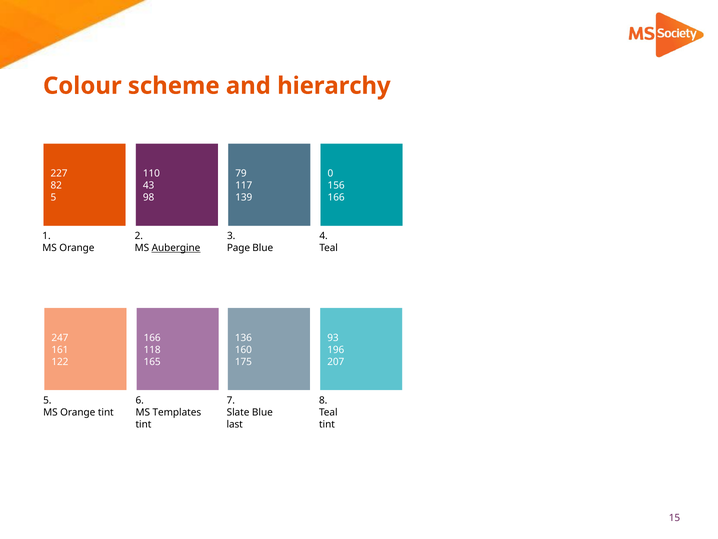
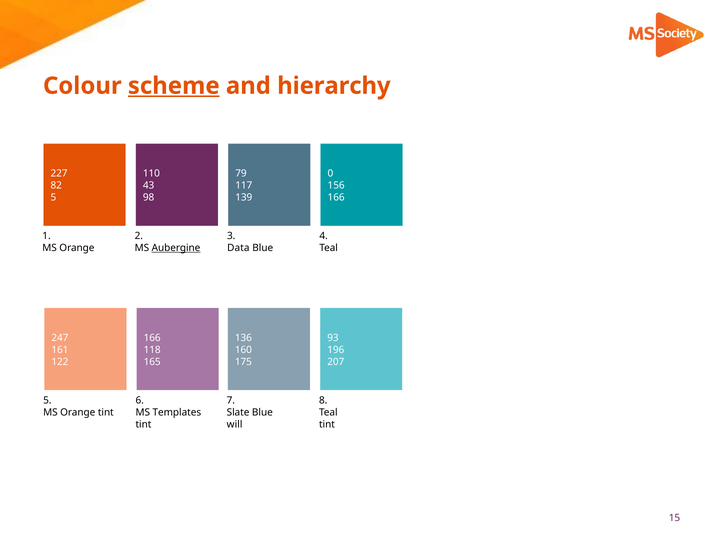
scheme underline: none -> present (174, 86)
Page: Page -> Data (238, 248)
last: last -> will (235, 424)
